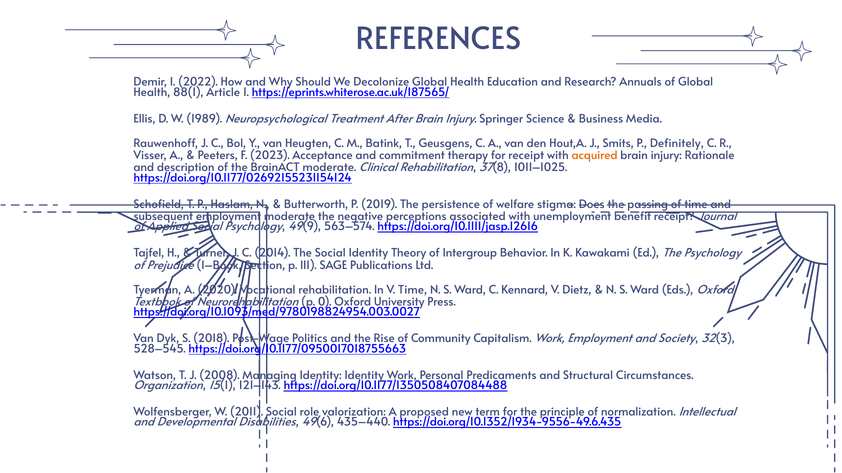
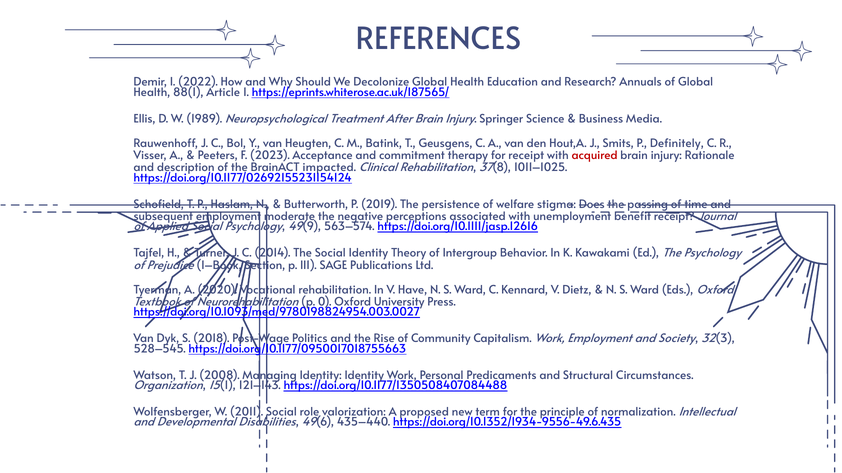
acquired colour: orange -> red (595, 156)
BrainACT moderate: moderate -> impacted (329, 168)
V Time: Time -> Have (413, 290)
